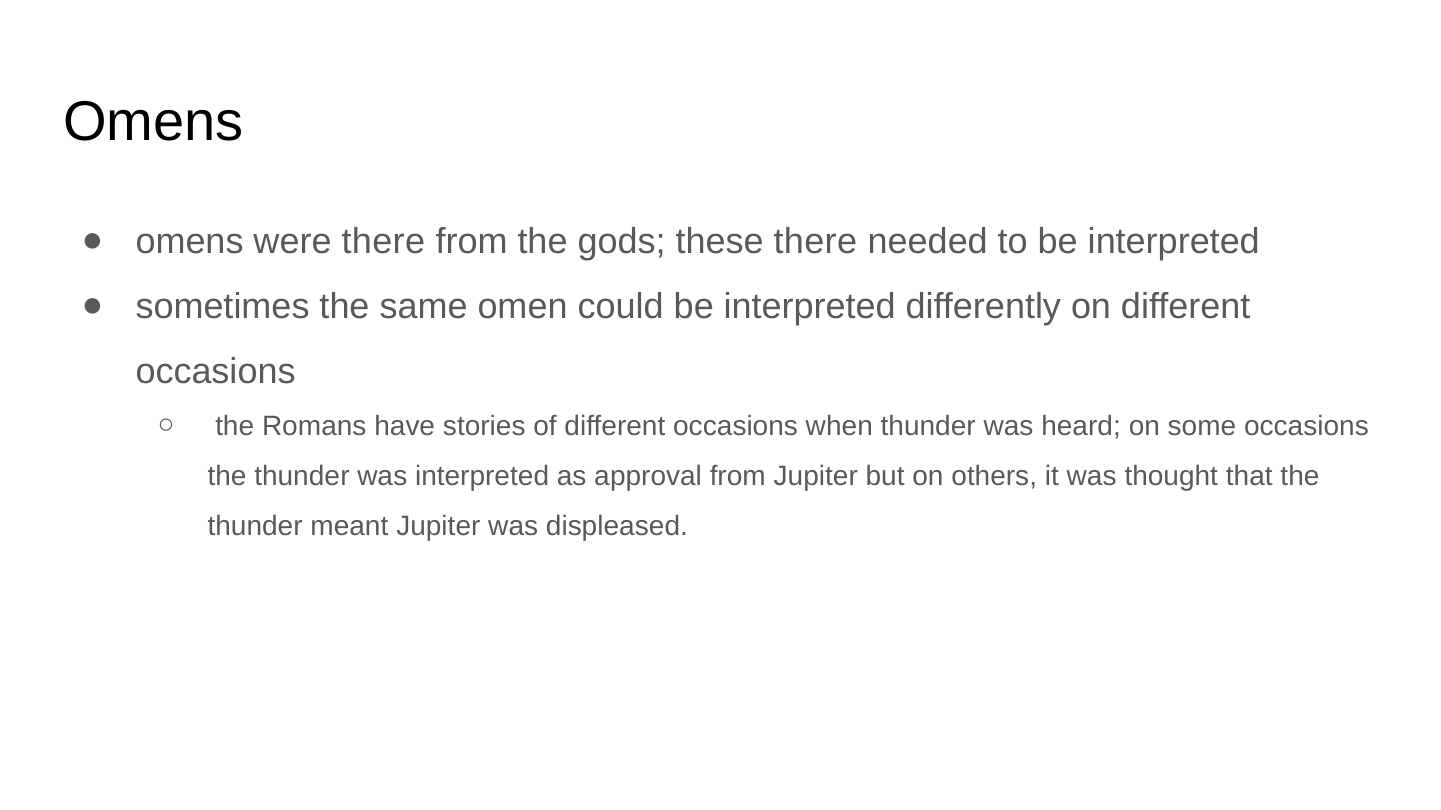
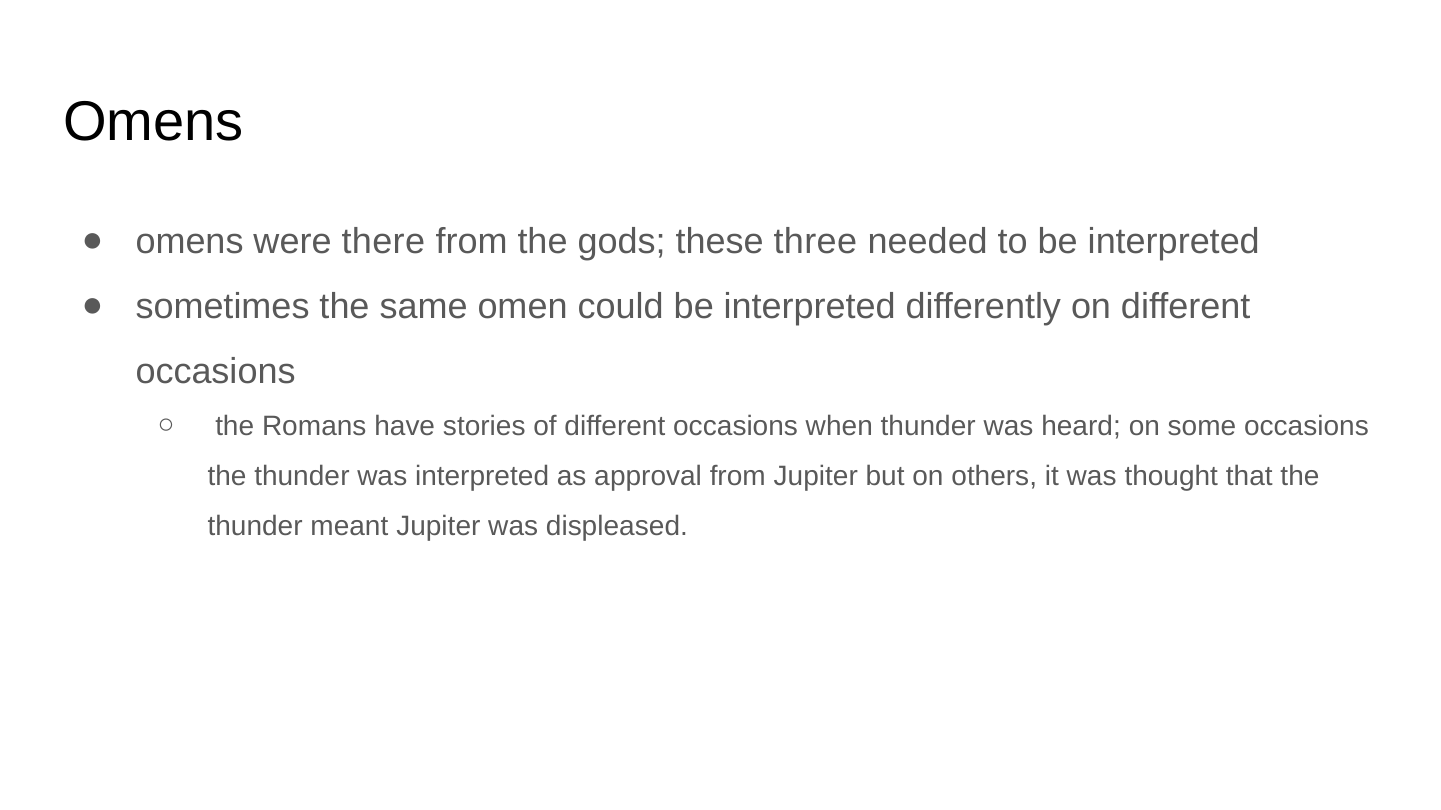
these there: there -> three (815, 242)
